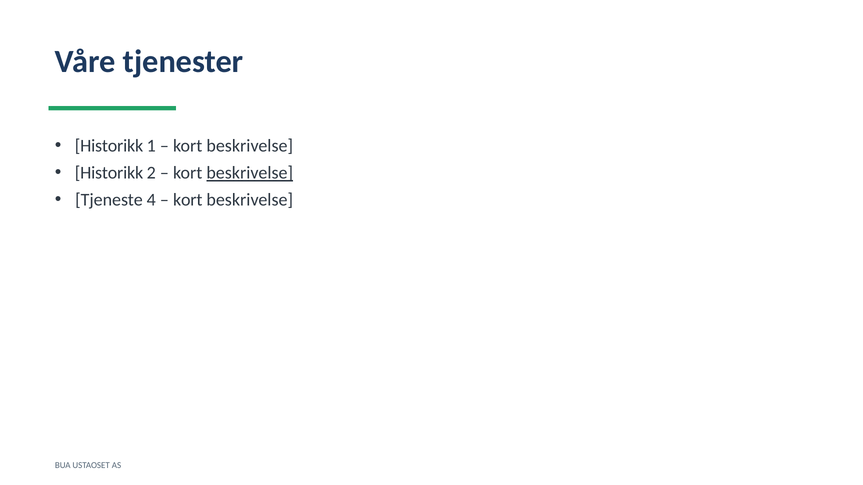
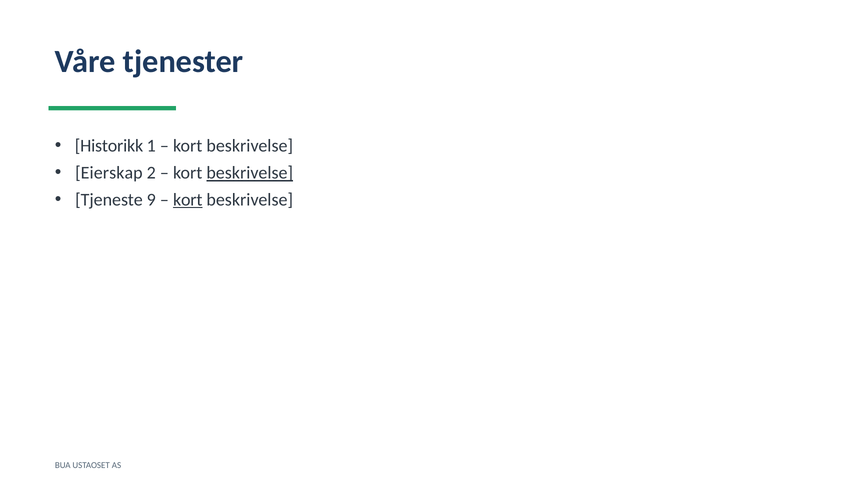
Historikk: Historikk -> Eierskap (109, 173)
4: 4 -> 9 (151, 200)
kort underline: none -> present (188, 200)
